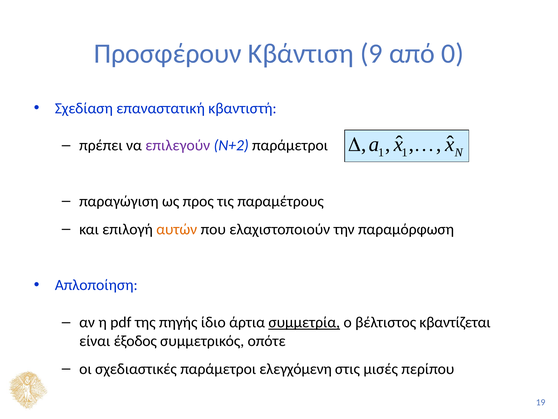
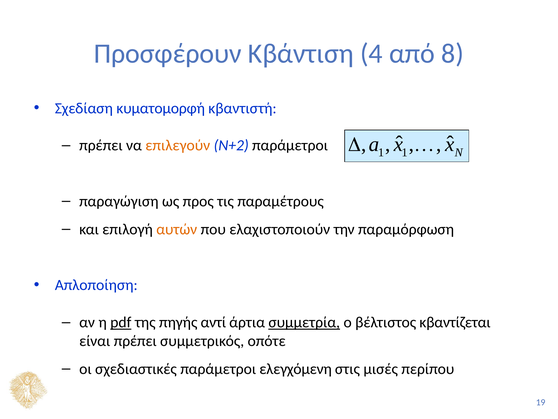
9: 9 -> 4 (371, 54)
0: 0 -> 8 (453, 54)
επαναστατική: επαναστατική -> κυματομορφή (161, 108)
επιλεγούν colour: purple -> orange (178, 145)
pdf underline: none -> present (121, 322)
ίδιο: ίδιο -> αντί (213, 322)
είναι έξοδος: έξοδος -> πρέπει (135, 341)
